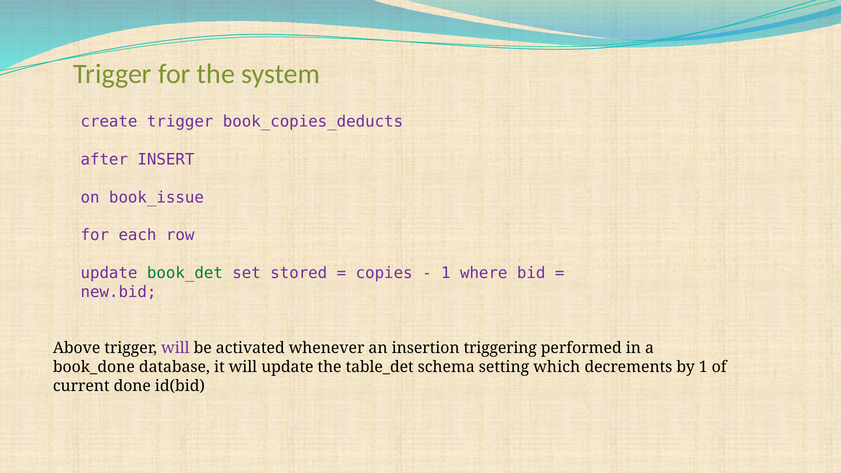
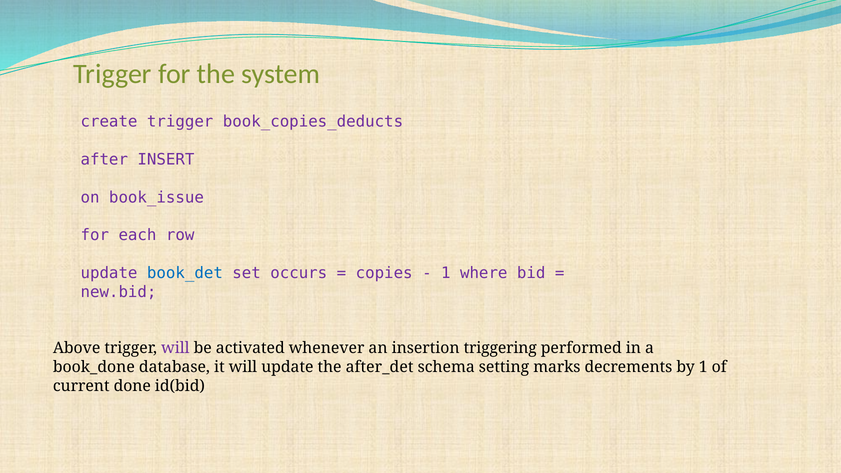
book_det colour: green -> blue (185, 273)
stored: stored -> occurs (299, 273)
table_det: table_det -> after_det (380, 367)
which: which -> marks (557, 367)
